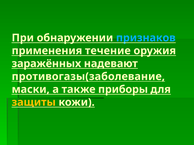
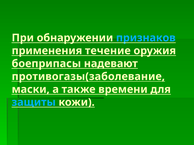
заражённых: заражённых -> боеприпасы (46, 64)
приборы: приборы -> времени (123, 90)
защиты colour: yellow -> light blue (34, 103)
